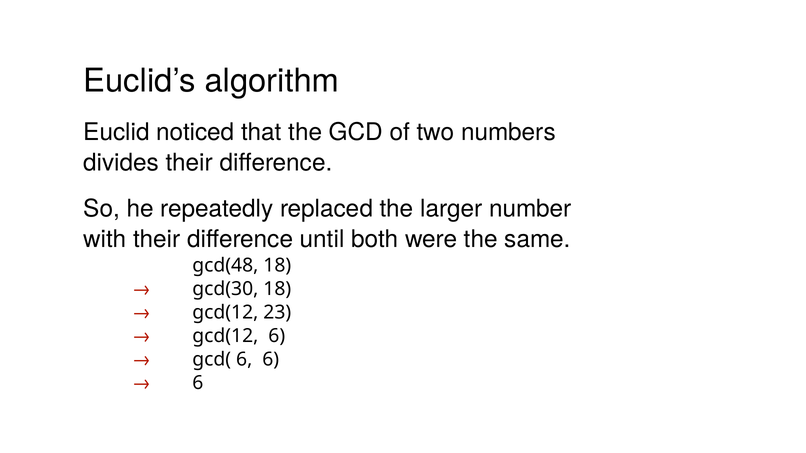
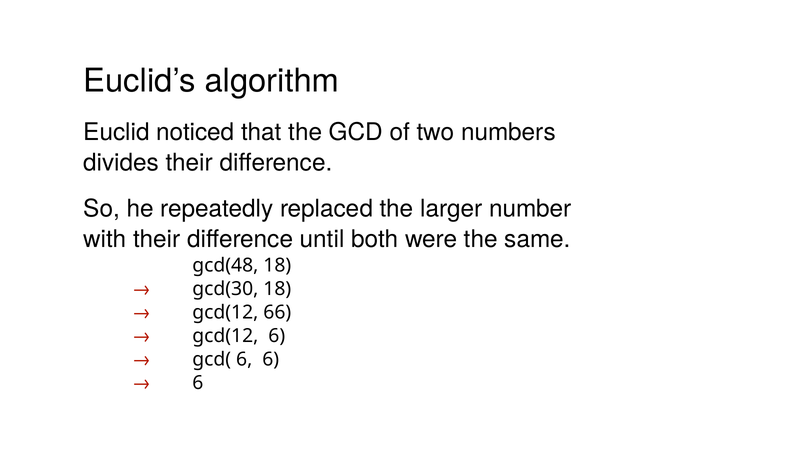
23: 23 -> 66 (277, 313)
